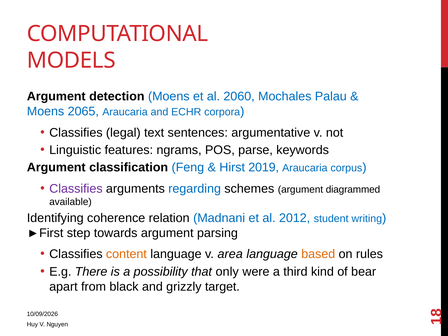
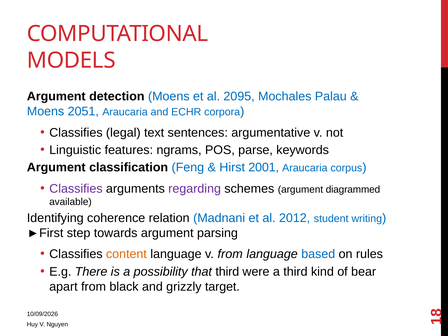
2060: 2060 -> 2095 (239, 96)
2065: 2065 -> 2051 (83, 111)
2019: 2019 -> 2001 (264, 167)
regarding colour: blue -> purple (195, 189)
v area: area -> from (230, 254)
based colour: orange -> blue (318, 254)
that only: only -> third (227, 272)
